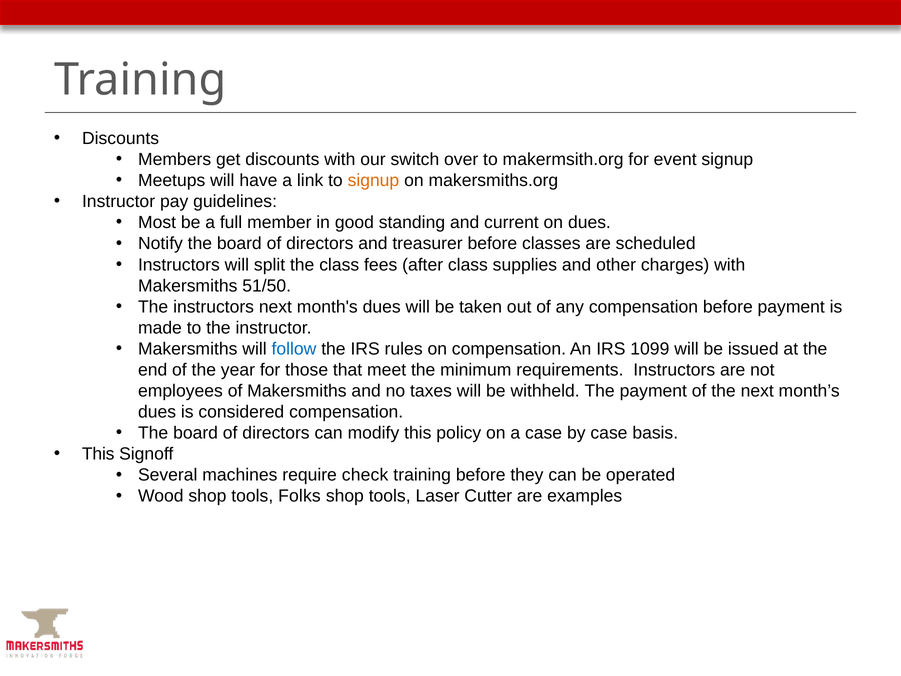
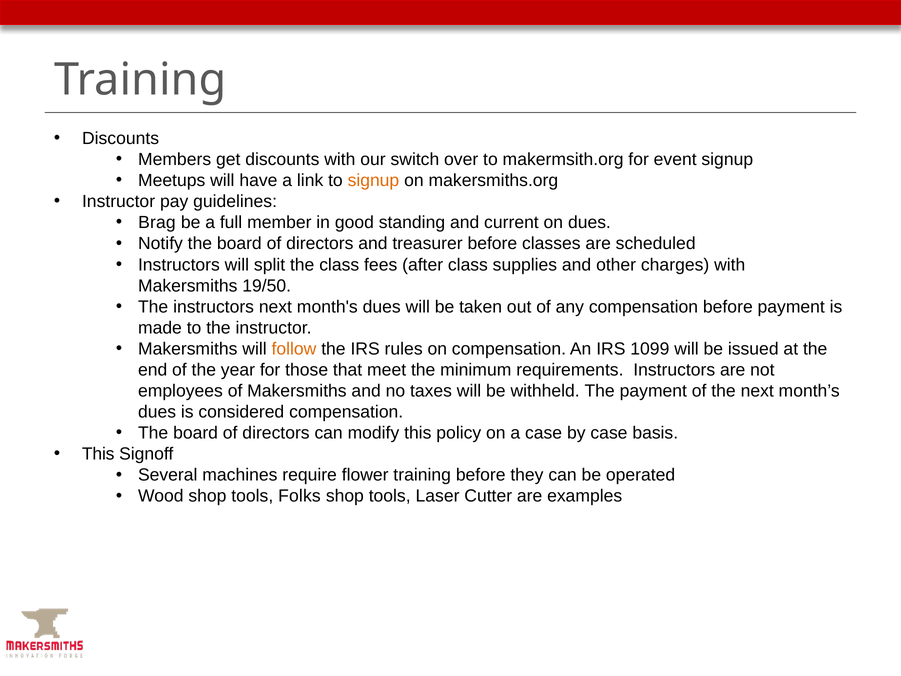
Most: Most -> Brag (157, 223)
51/50: 51/50 -> 19/50 (267, 286)
follow colour: blue -> orange (294, 349)
check: check -> flower (365, 475)
